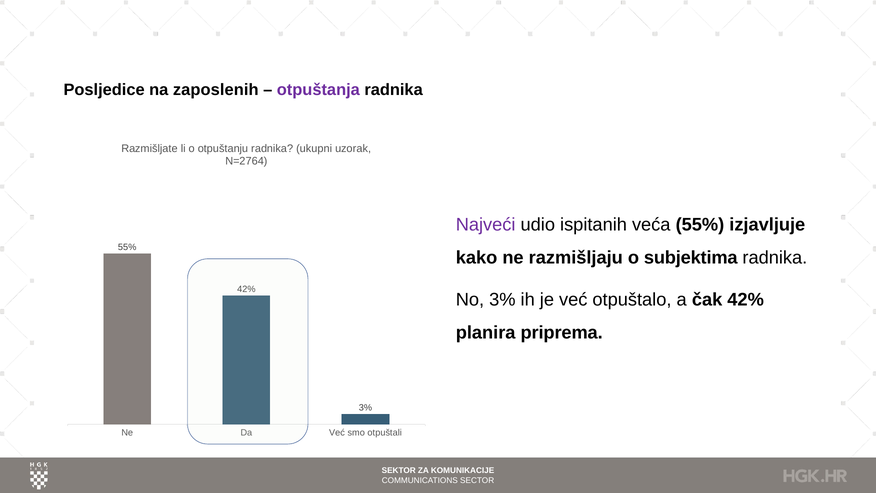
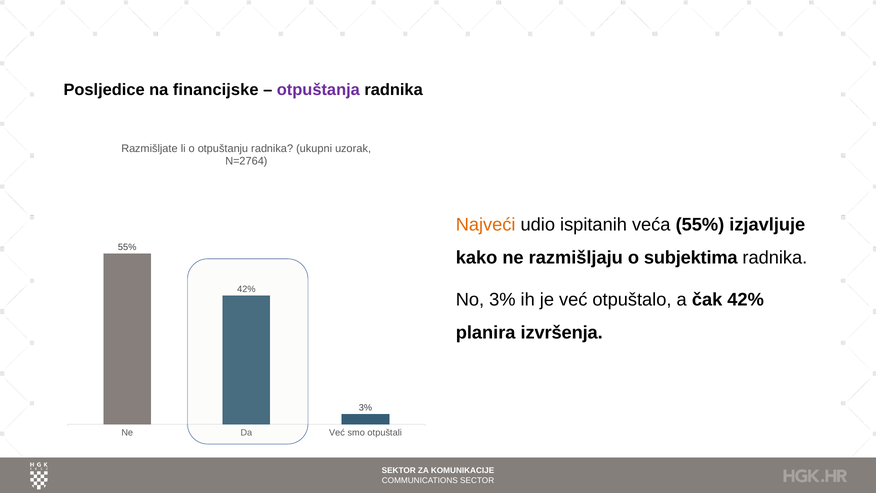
zaposlenih: zaposlenih -> financijske (216, 90)
Najveći colour: purple -> orange (486, 225)
priprema: priprema -> izvršenja (562, 332)
